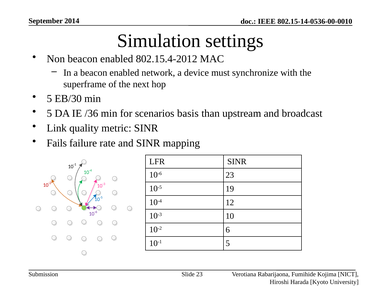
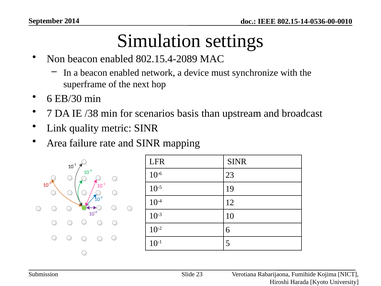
802.15.4-2012: 802.15.4-2012 -> 802.15.4-2089 (167, 59)
5: 5 -> 6 (49, 98)
5: 5 -> 7 (49, 113)
/36: /36 -> /38 (91, 113)
Fails: Fails -> Area (57, 143)
